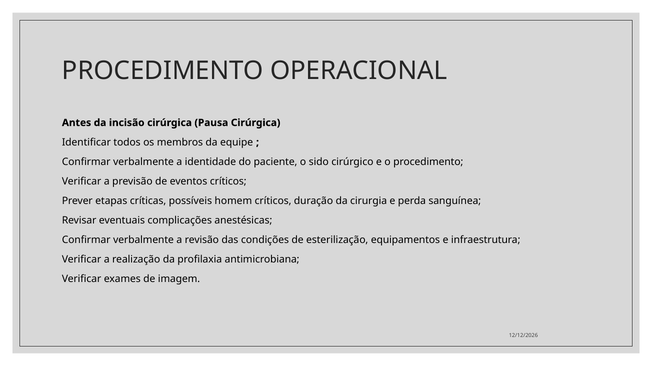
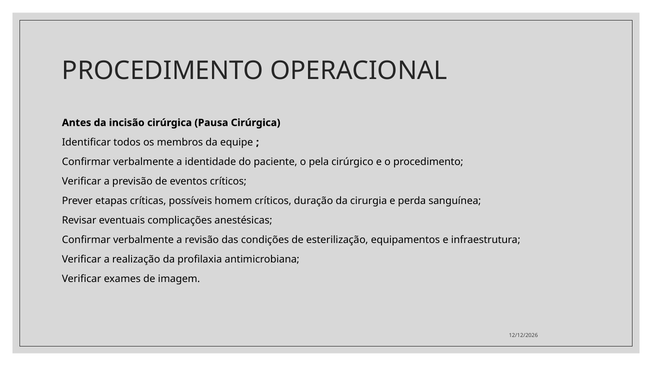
sido: sido -> pela (319, 162)
